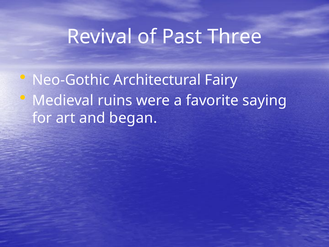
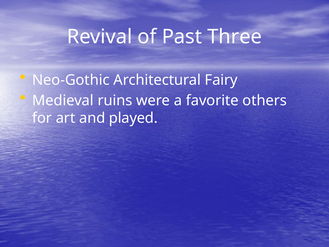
saying: saying -> others (265, 100)
began: began -> played (133, 118)
